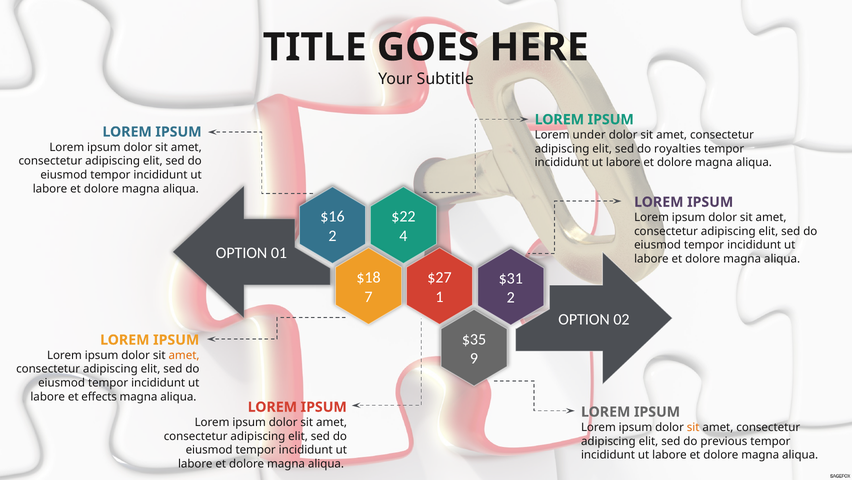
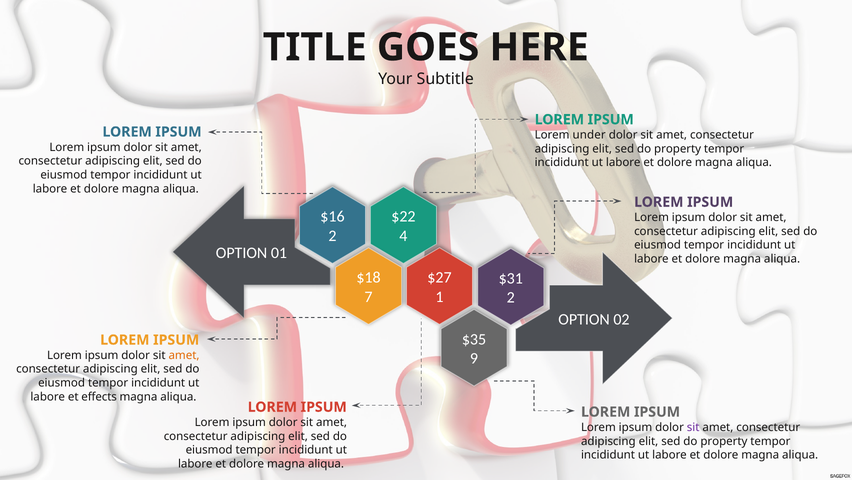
royalties: royalties -> property (678, 149)
sit colour: orange -> purple (693, 427)
previous: previous -> property (724, 440)
